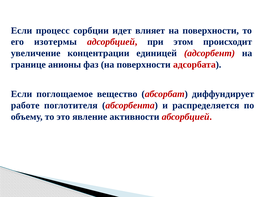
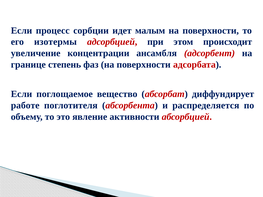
влияет: влияет -> малым (150, 31)
единицей: единицей -> ансамбля (157, 53)
анионы: анионы -> степень (65, 65)
